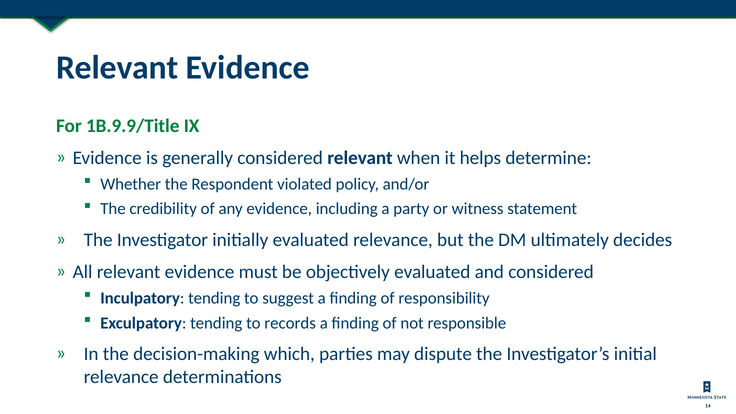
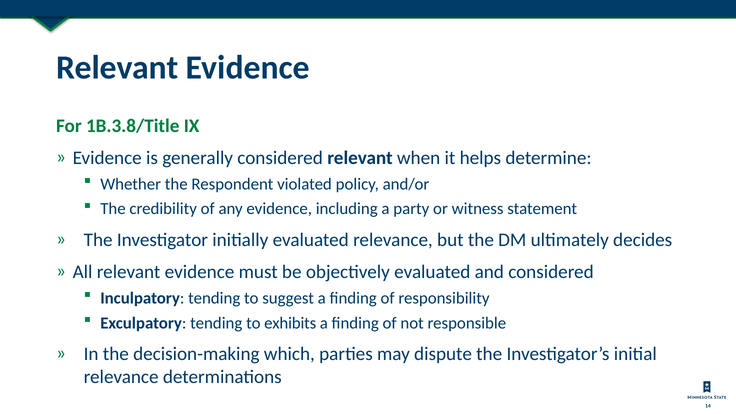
1B.9.9/Title: 1B.9.9/Title -> 1B.3.8/Title (133, 126)
records: records -> exhibits (290, 323)
